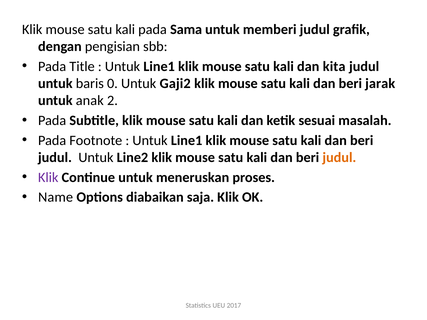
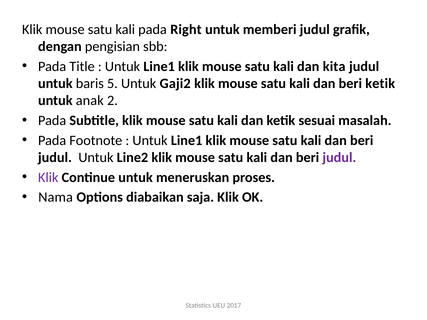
Sama: Sama -> Right (186, 29)
0: 0 -> 5 (112, 84)
beri jarak: jarak -> ketik (380, 84)
judul colour: orange -> purple (339, 158)
Name: Name -> Nama (56, 197)
